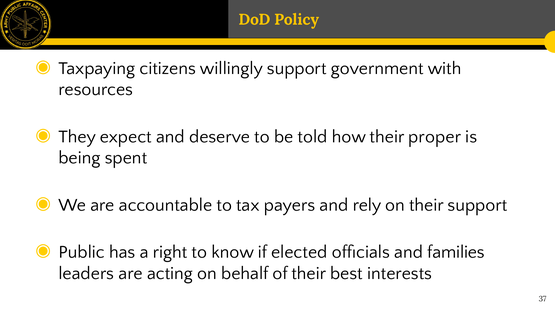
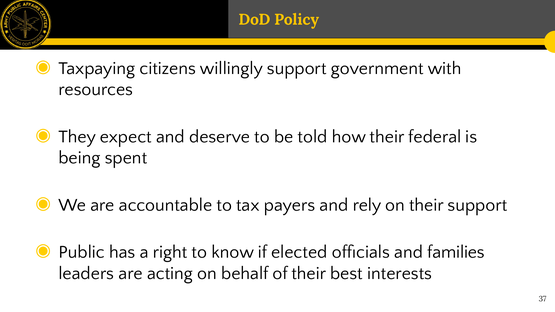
proper: proper -> federal (435, 137)
